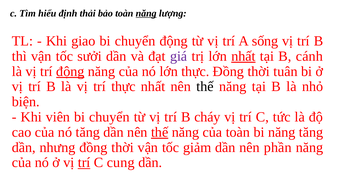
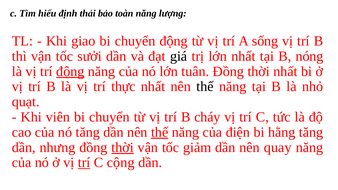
năng underline: present -> none (146, 13)
giá colour: purple -> black (179, 56)
nhất underline: present -> none (243, 56)
cánh: cánh -> nóng (310, 56)
lớn thực: thực -> tuân (195, 71)
thời tuân: tuân -> nhất (285, 71)
biện: biện -> quạt (26, 102)
của toàn: toàn -> điện (238, 132)
bi năng: năng -> hằng (282, 132)
thời underline: none -> present (123, 148)
phần: phần -> quay (278, 148)
cung: cung -> cộng (121, 163)
